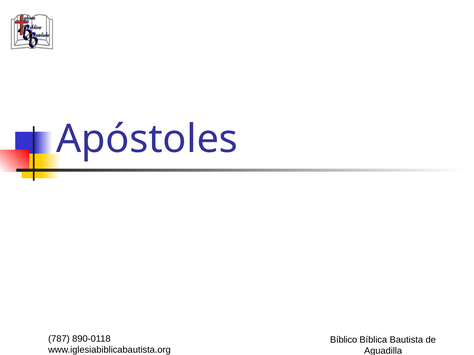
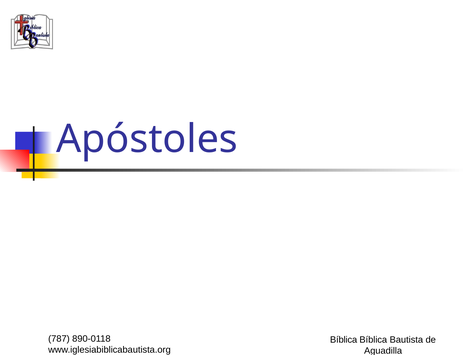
Bíblico: Bíblico -> Bíblica (344, 340)
